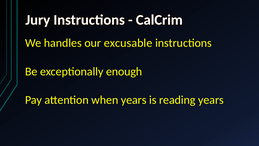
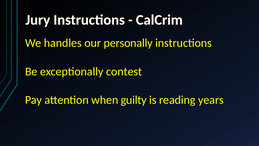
excusable: excusable -> personally (128, 43)
enough: enough -> contest (124, 71)
when years: years -> guilty (134, 100)
